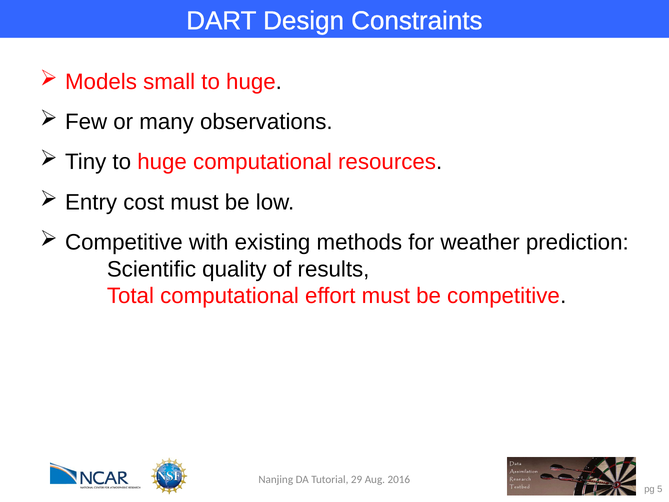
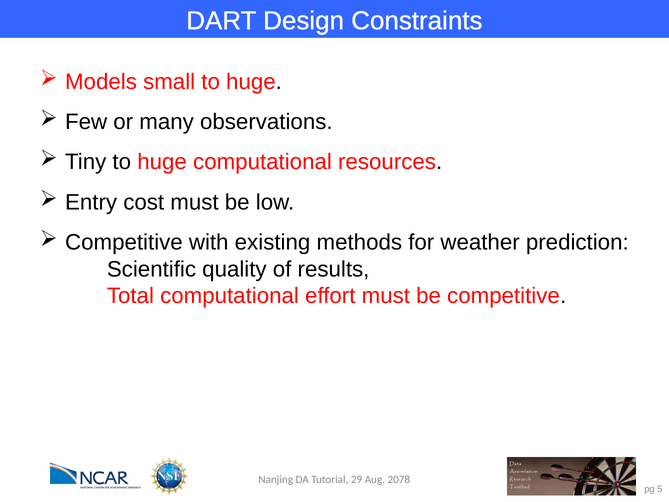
2016: 2016 -> 2078 (399, 479)
